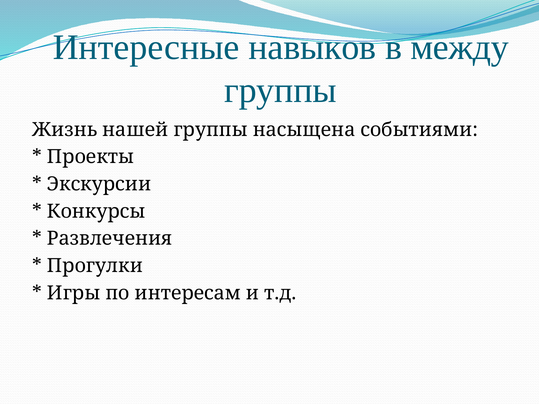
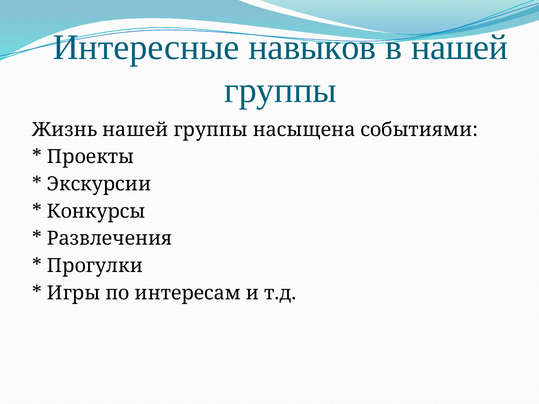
в между: между -> нашей (460, 47)
